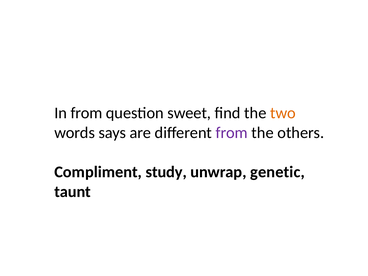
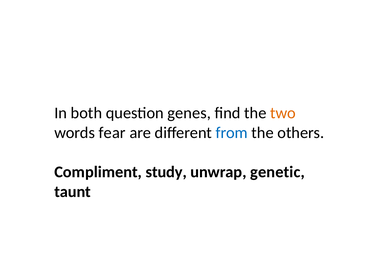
In from: from -> both (86, 113)
sweet: sweet -> genes (189, 113)
says: says -> fear (112, 133)
from colour: purple -> blue (232, 133)
